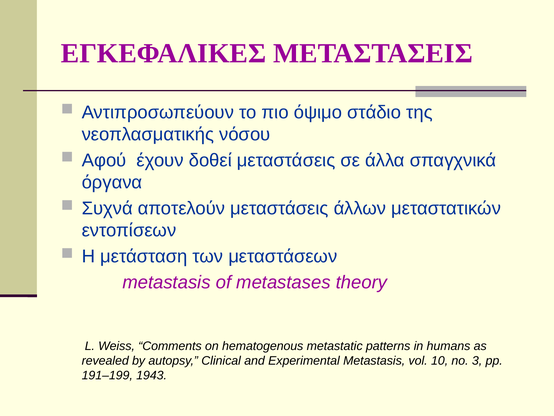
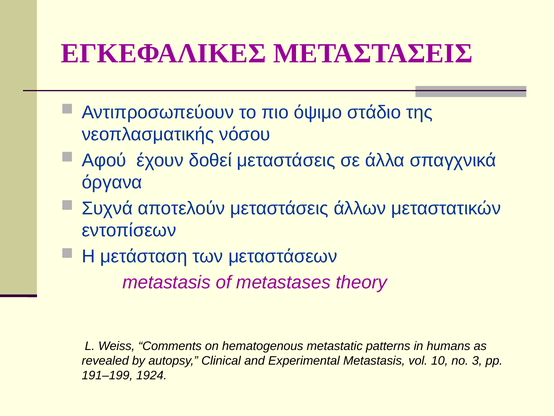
1943: 1943 -> 1924 (152, 375)
